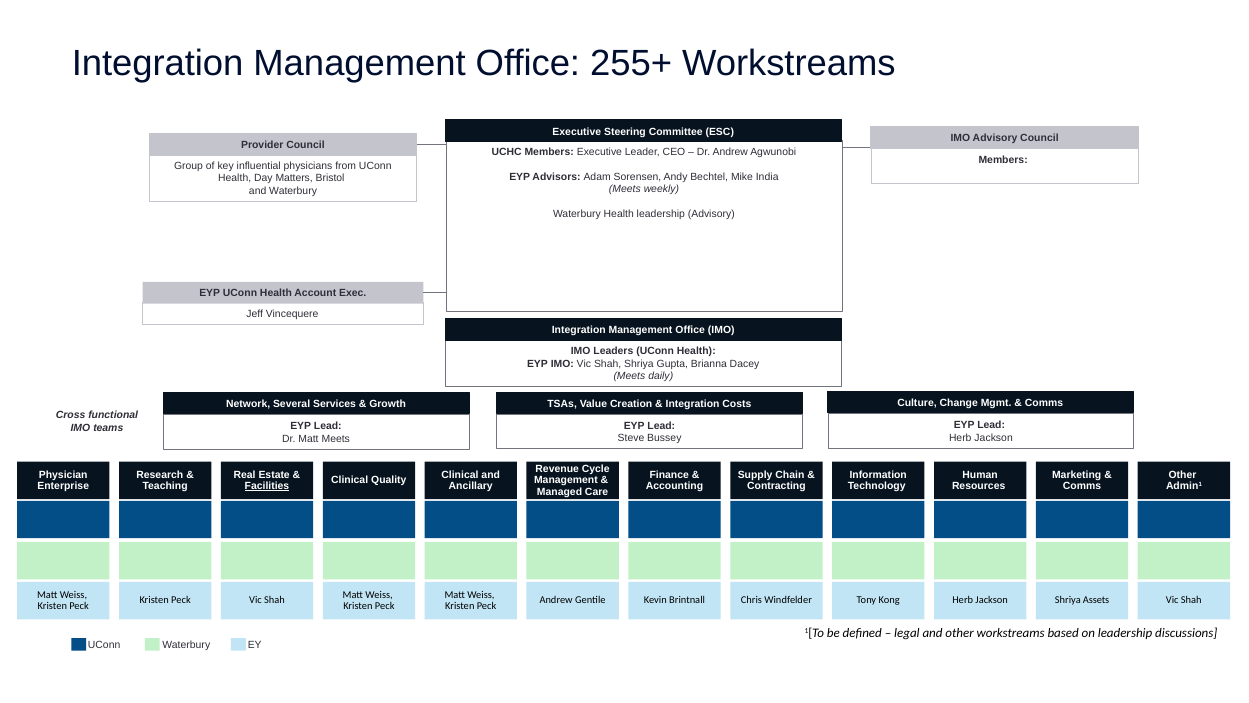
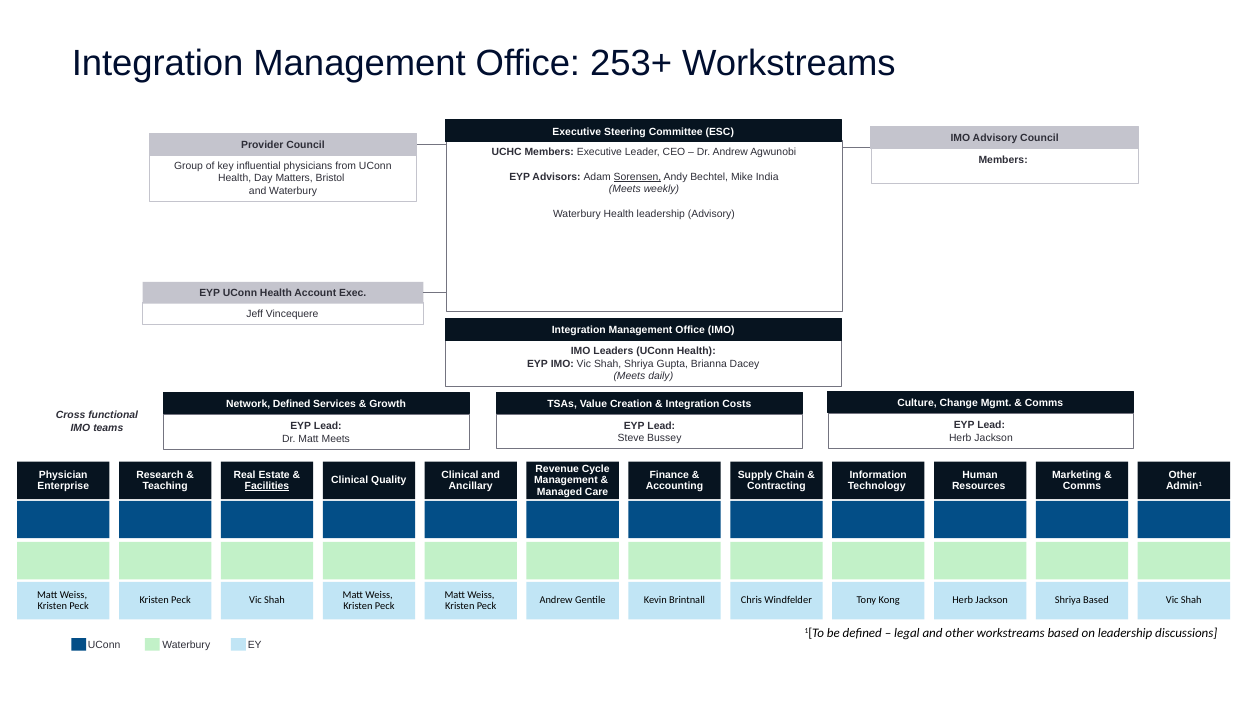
255+: 255+ -> 253+ (631, 63)
Sorensen underline: none -> present (637, 177)
Network Several: Several -> Defined (292, 403)
Shriya Assets: Assets -> Based (1096, 600)
